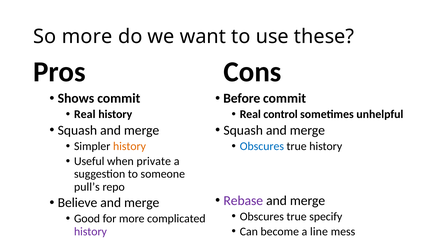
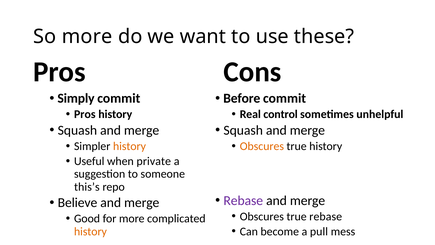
Shows: Shows -> Simply (76, 98)
Real: Real -> Pros (85, 114)
Obscures colour: blue -> orange (262, 146)
pull’s: pull’s -> this’s (87, 187)
true specify: specify -> rebase (326, 216)
line: line -> pull (319, 231)
history colour: purple -> orange (90, 231)
